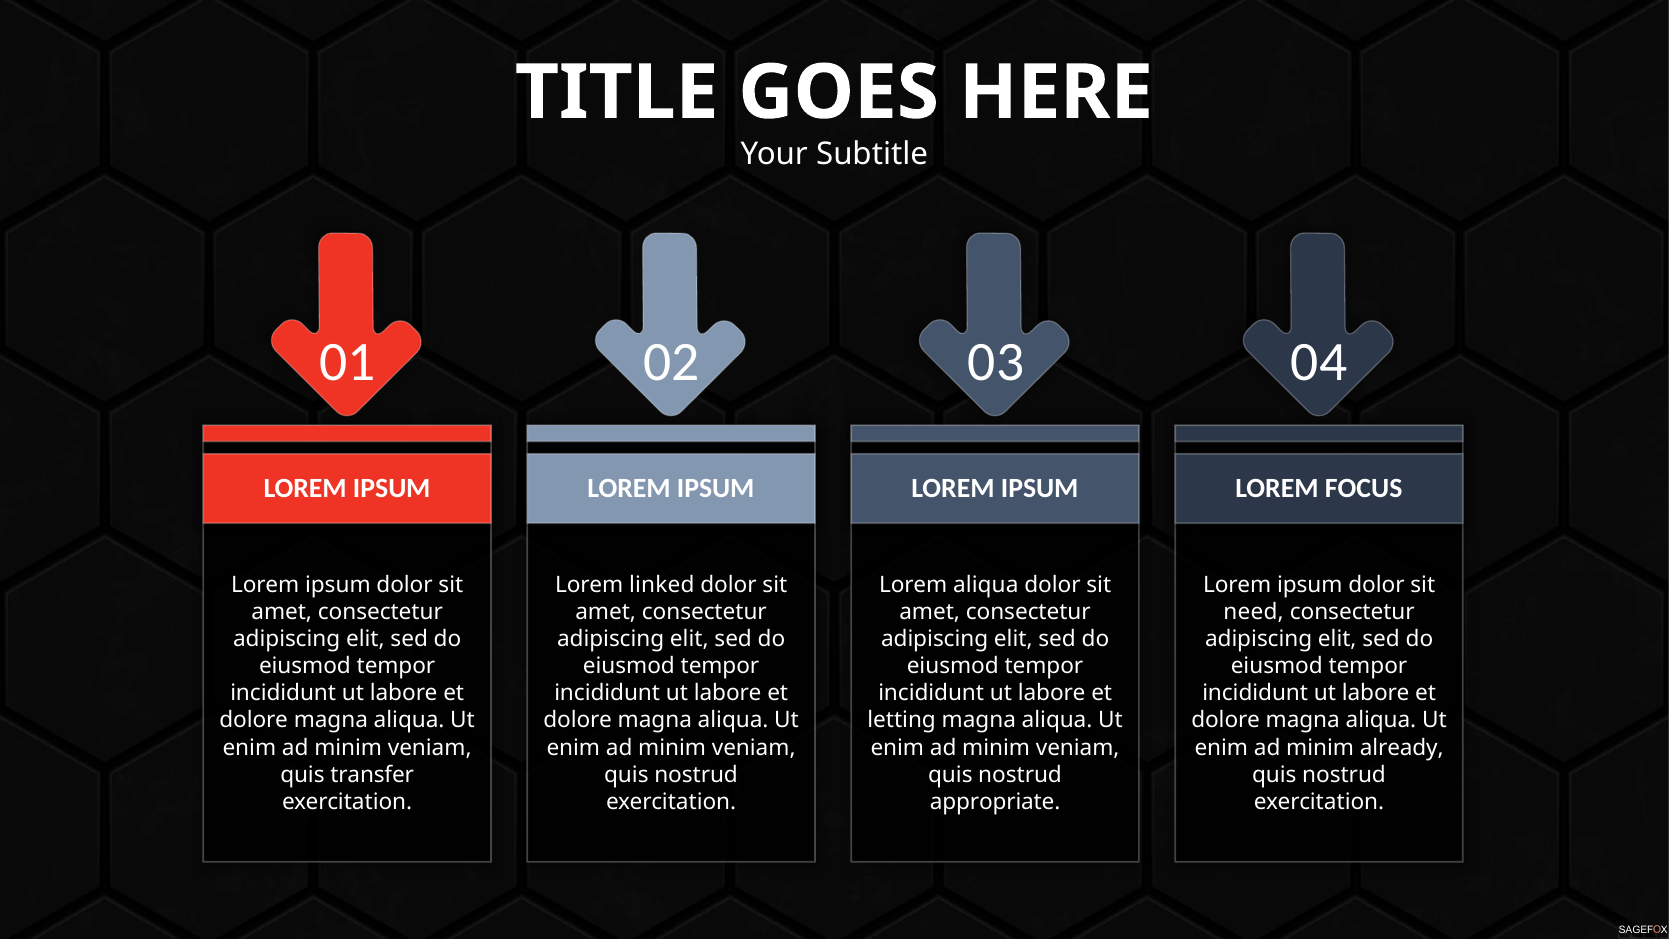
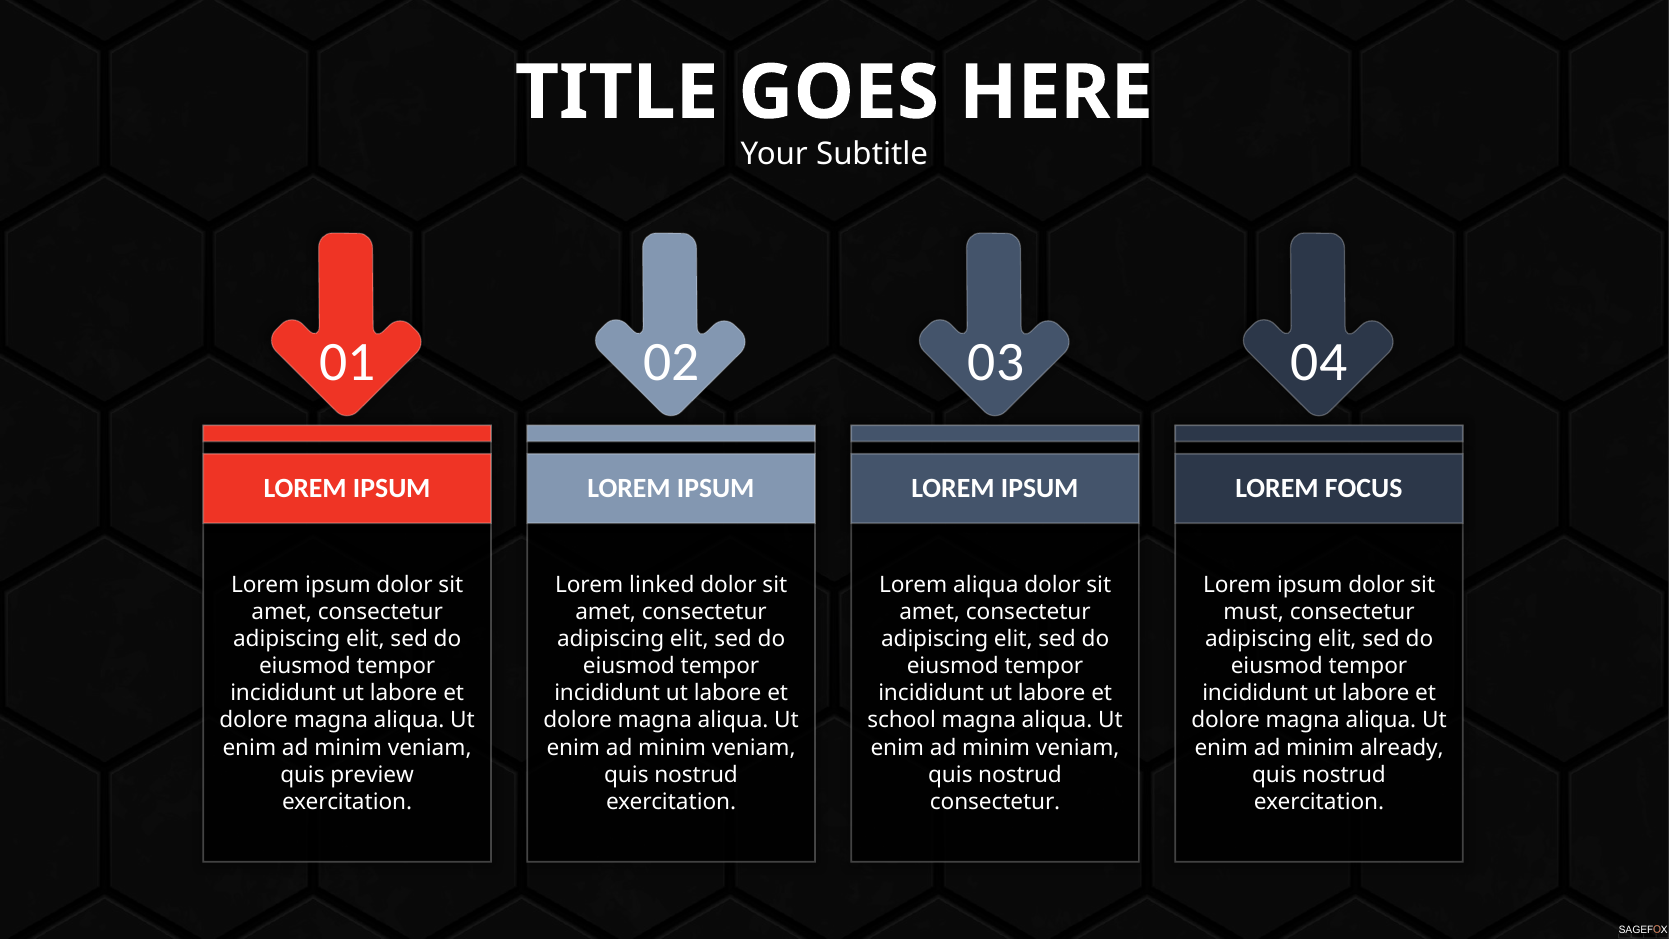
need: need -> must (1254, 612)
letting: letting -> school (902, 720)
transfer: transfer -> preview (372, 775)
appropriate: appropriate -> consectetur (995, 802)
